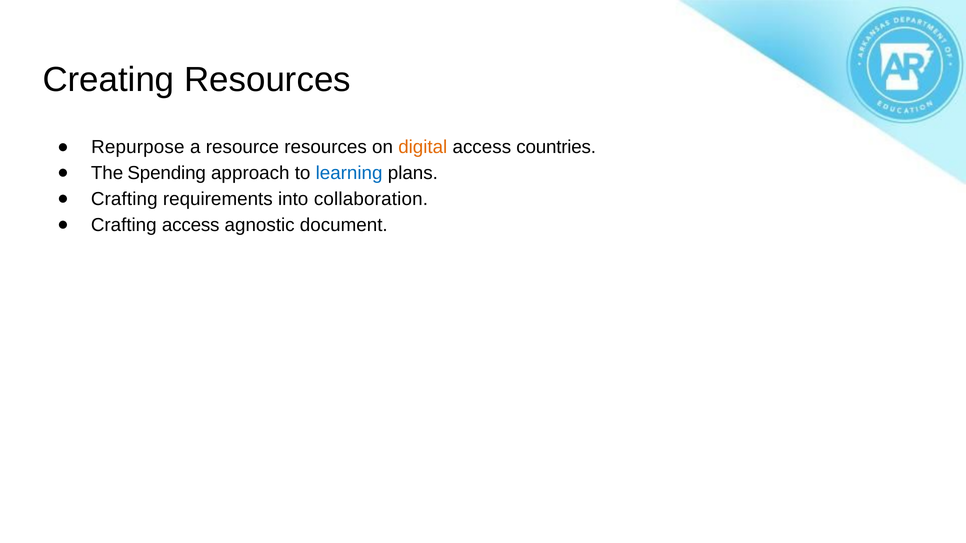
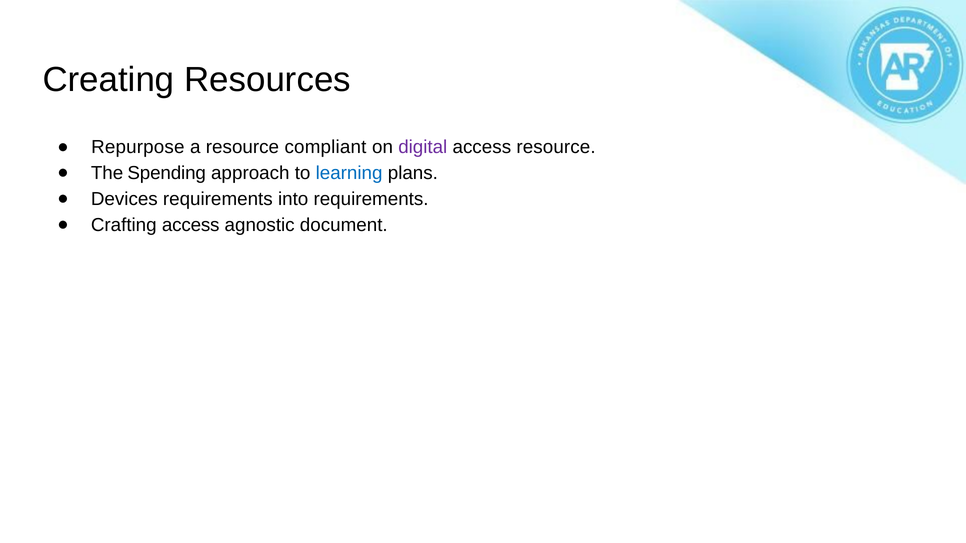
resource resources: resources -> compliant (325, 147)
digital colour: orange -> purple (423, 147)
access countries: countries -> resource (556, 147)
Crafting: Crafting -> Devices (124, 199)
into collaboration: collaboration -> requirements (371, 199)
